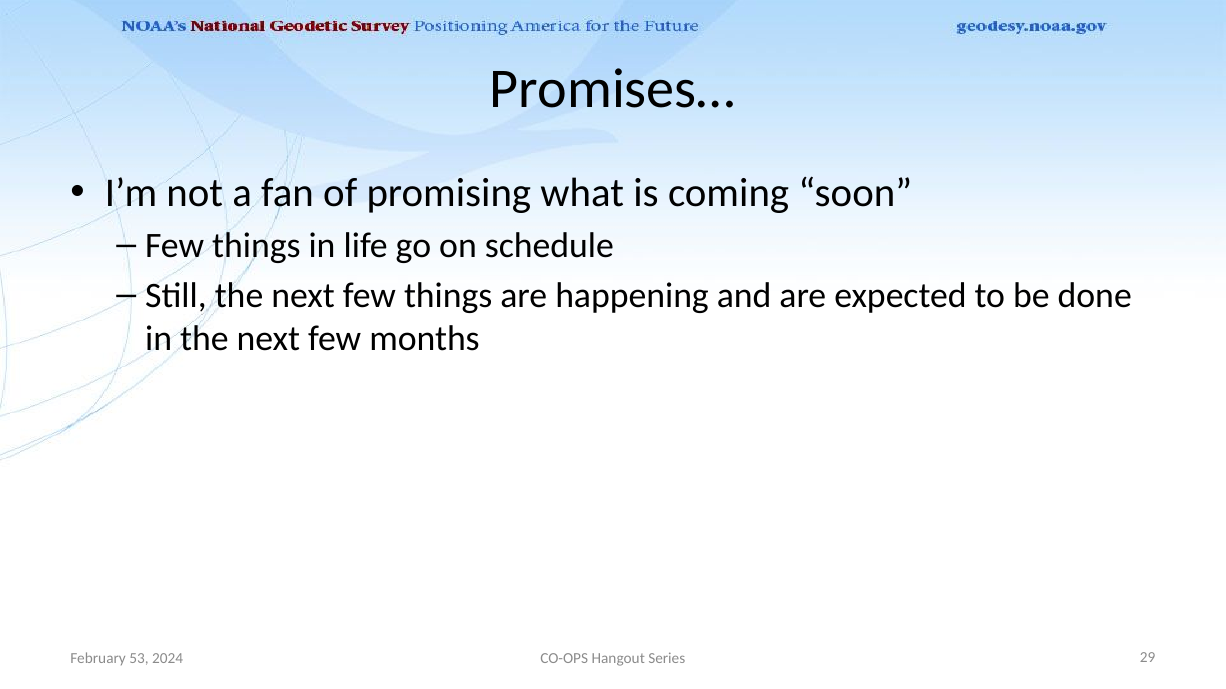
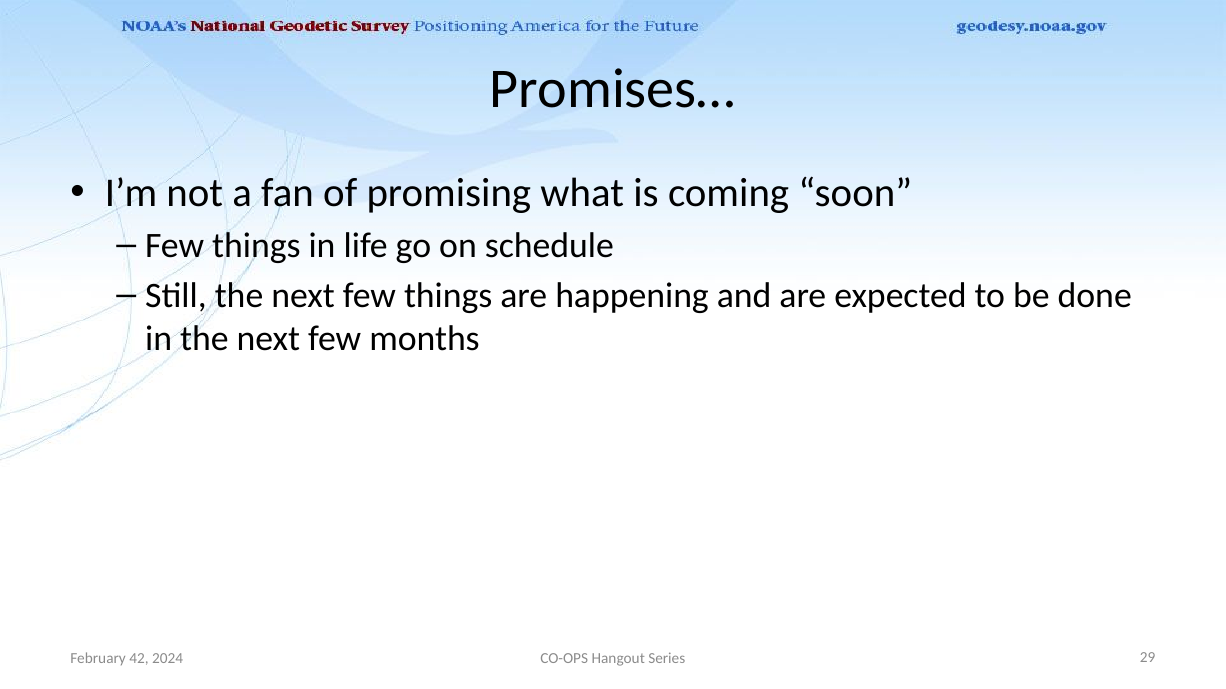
53: 53 -> 42 (139, 659)
